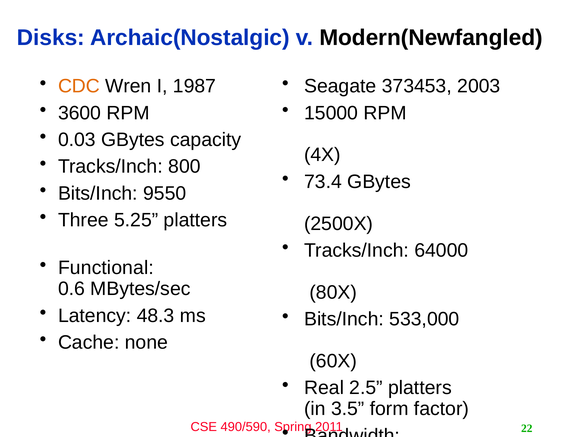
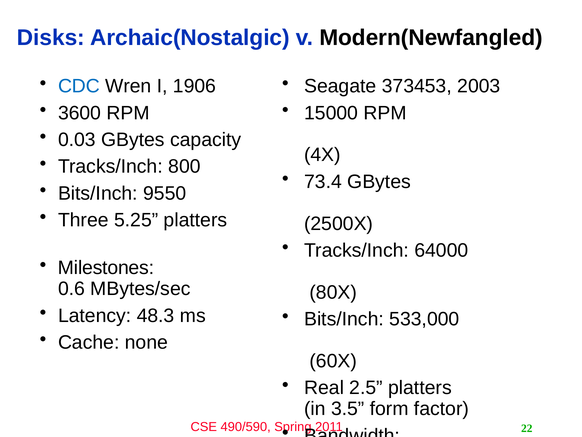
CDC colour: orange -> blue (79, 86)
1987: 1987 -> 1906 (195, 86)
Functional: Functional -> Milestones (106, 268)
